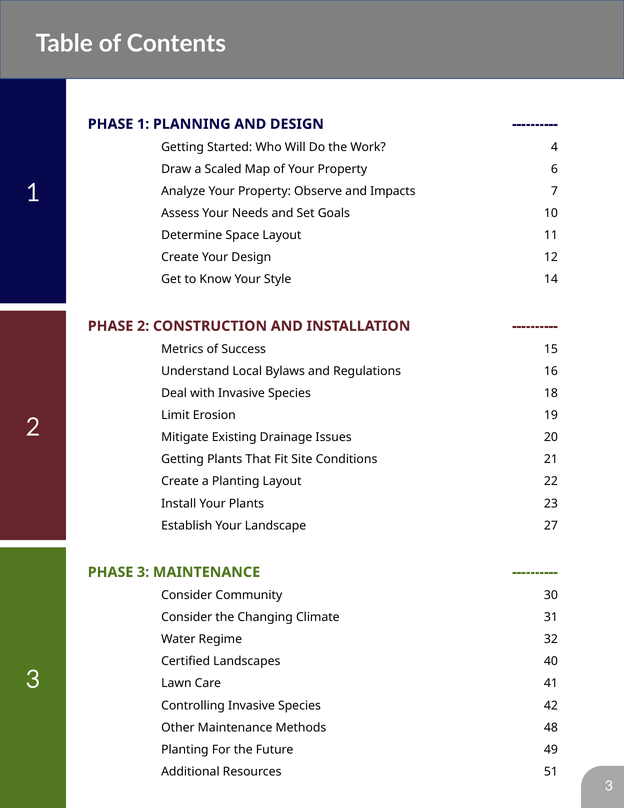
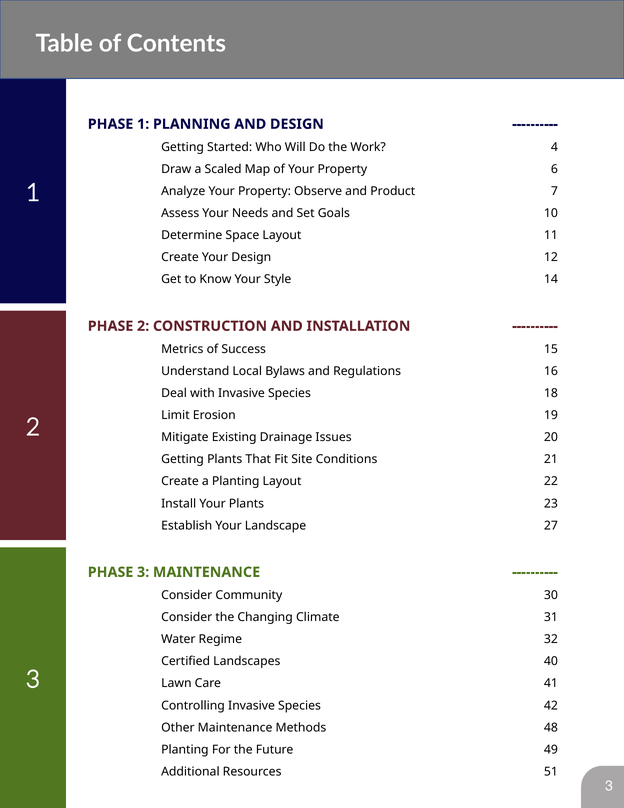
Impacts: Impacts -> Product (393, 191)
